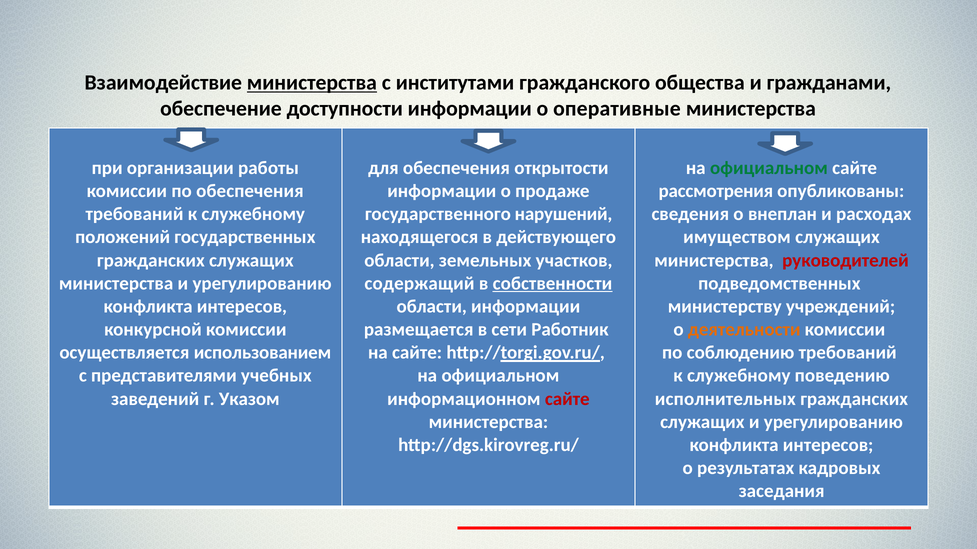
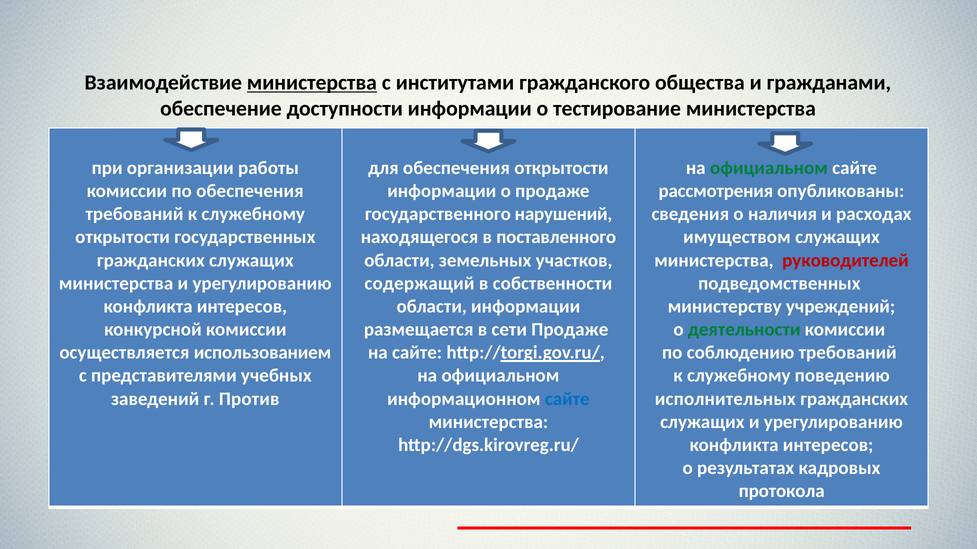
оперативные: оперативные -> тестирование (617, 109)
внеплан: внеплан -> наличия (783, 214)
положений: положений -> открытости (123, 237)
действующего: действующего -> поставленного (556, 237)
собственности underline: present -> none (553, 284)
сети Работник: Работник -> Продаже (570, 330)
деятельности colour: orange -> green (744, 330)
Указом: Указом -> Против (249, 399)
сайте colour: red -> blue (567, 399)
заседания: заседания -> протокола (782, 492)
